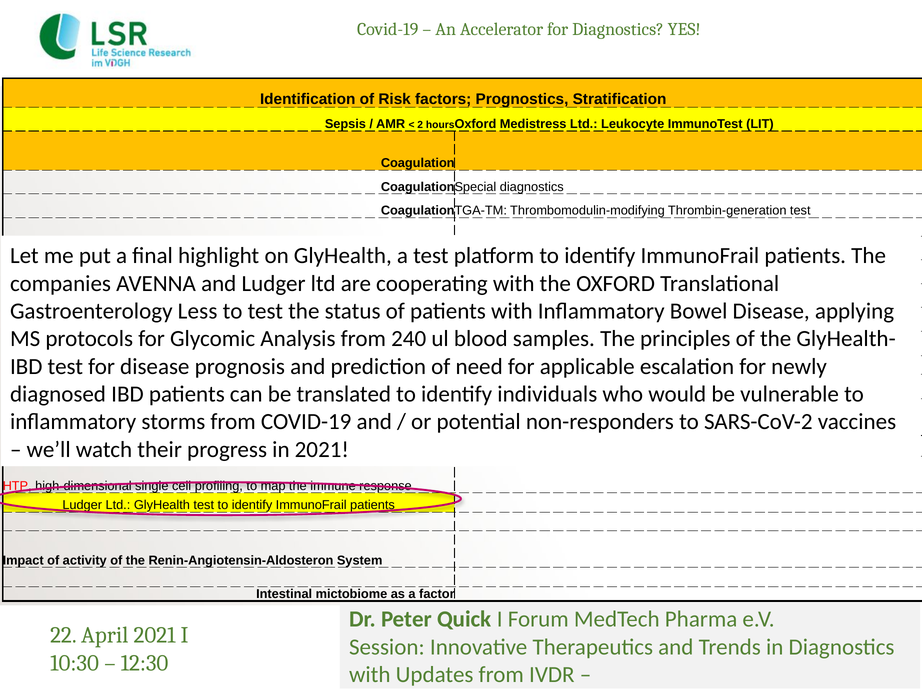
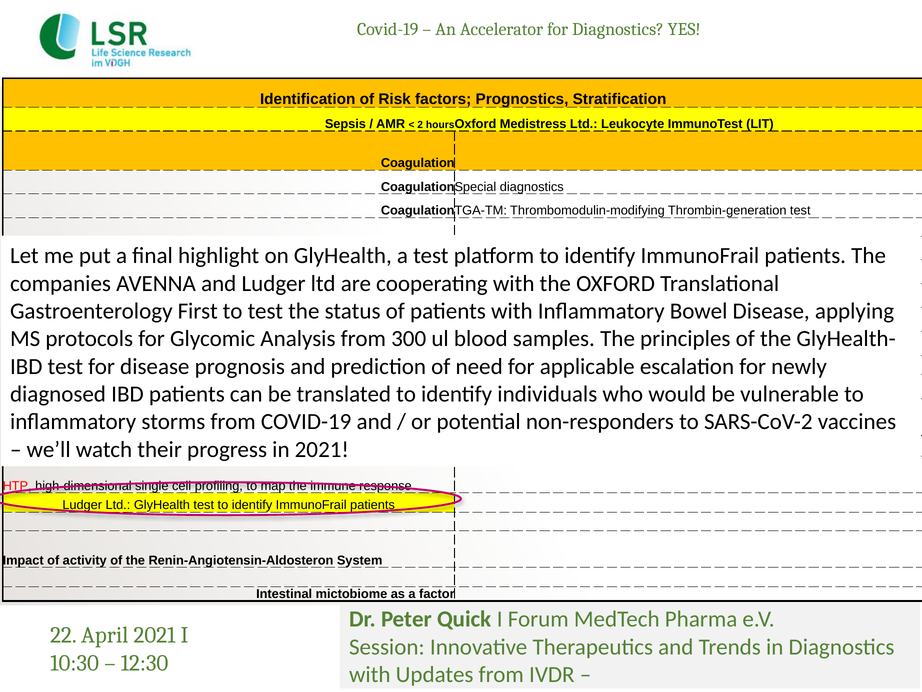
Less: Less -> First (198, 311)
240: 240 -> 300 (409, 339)
